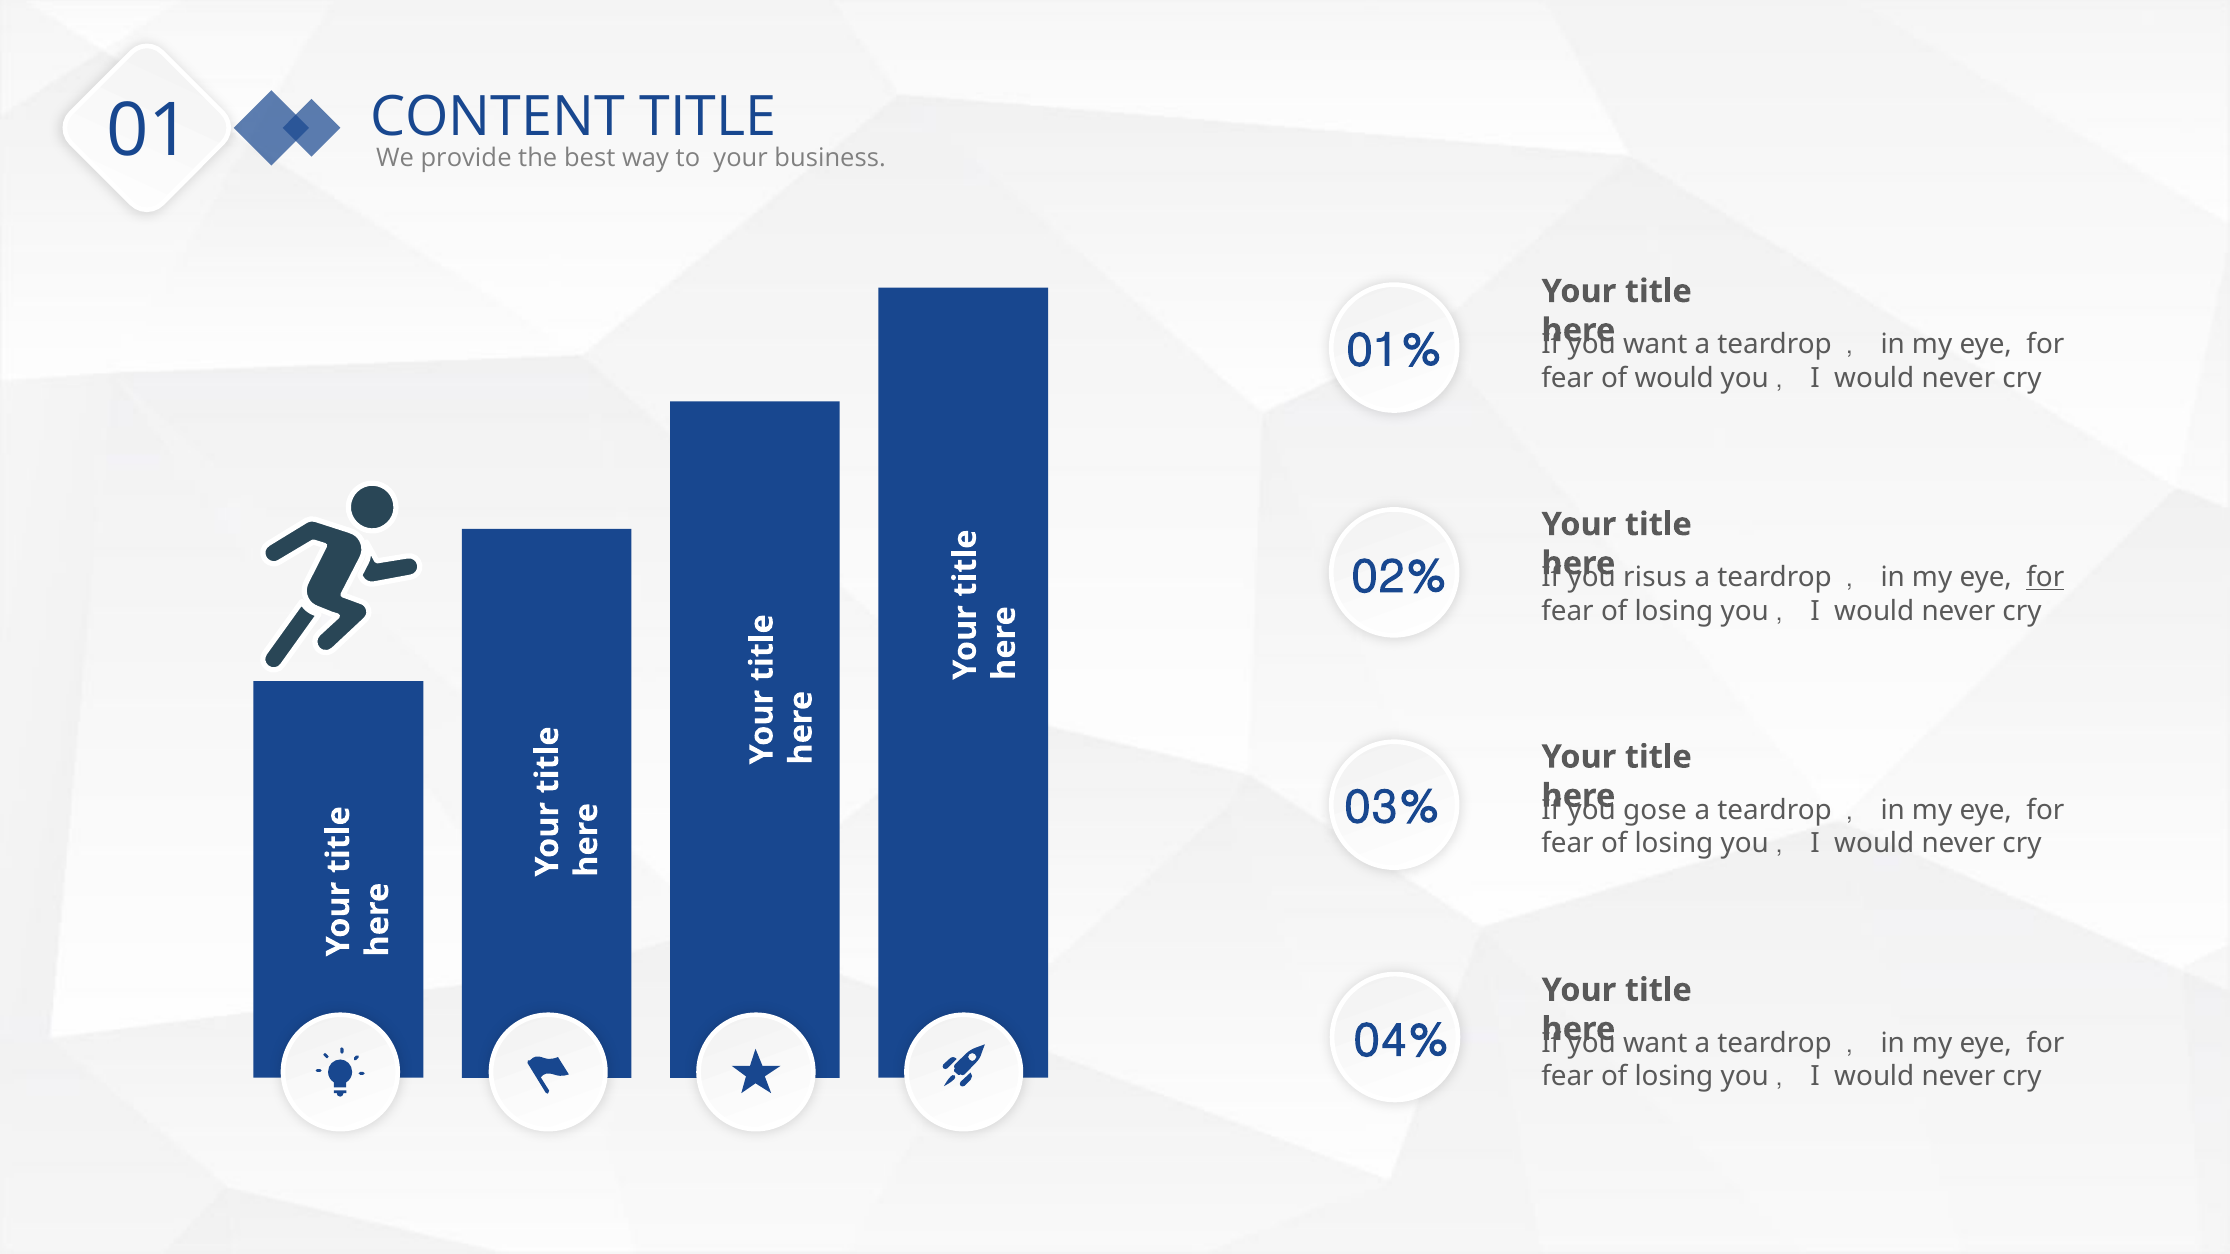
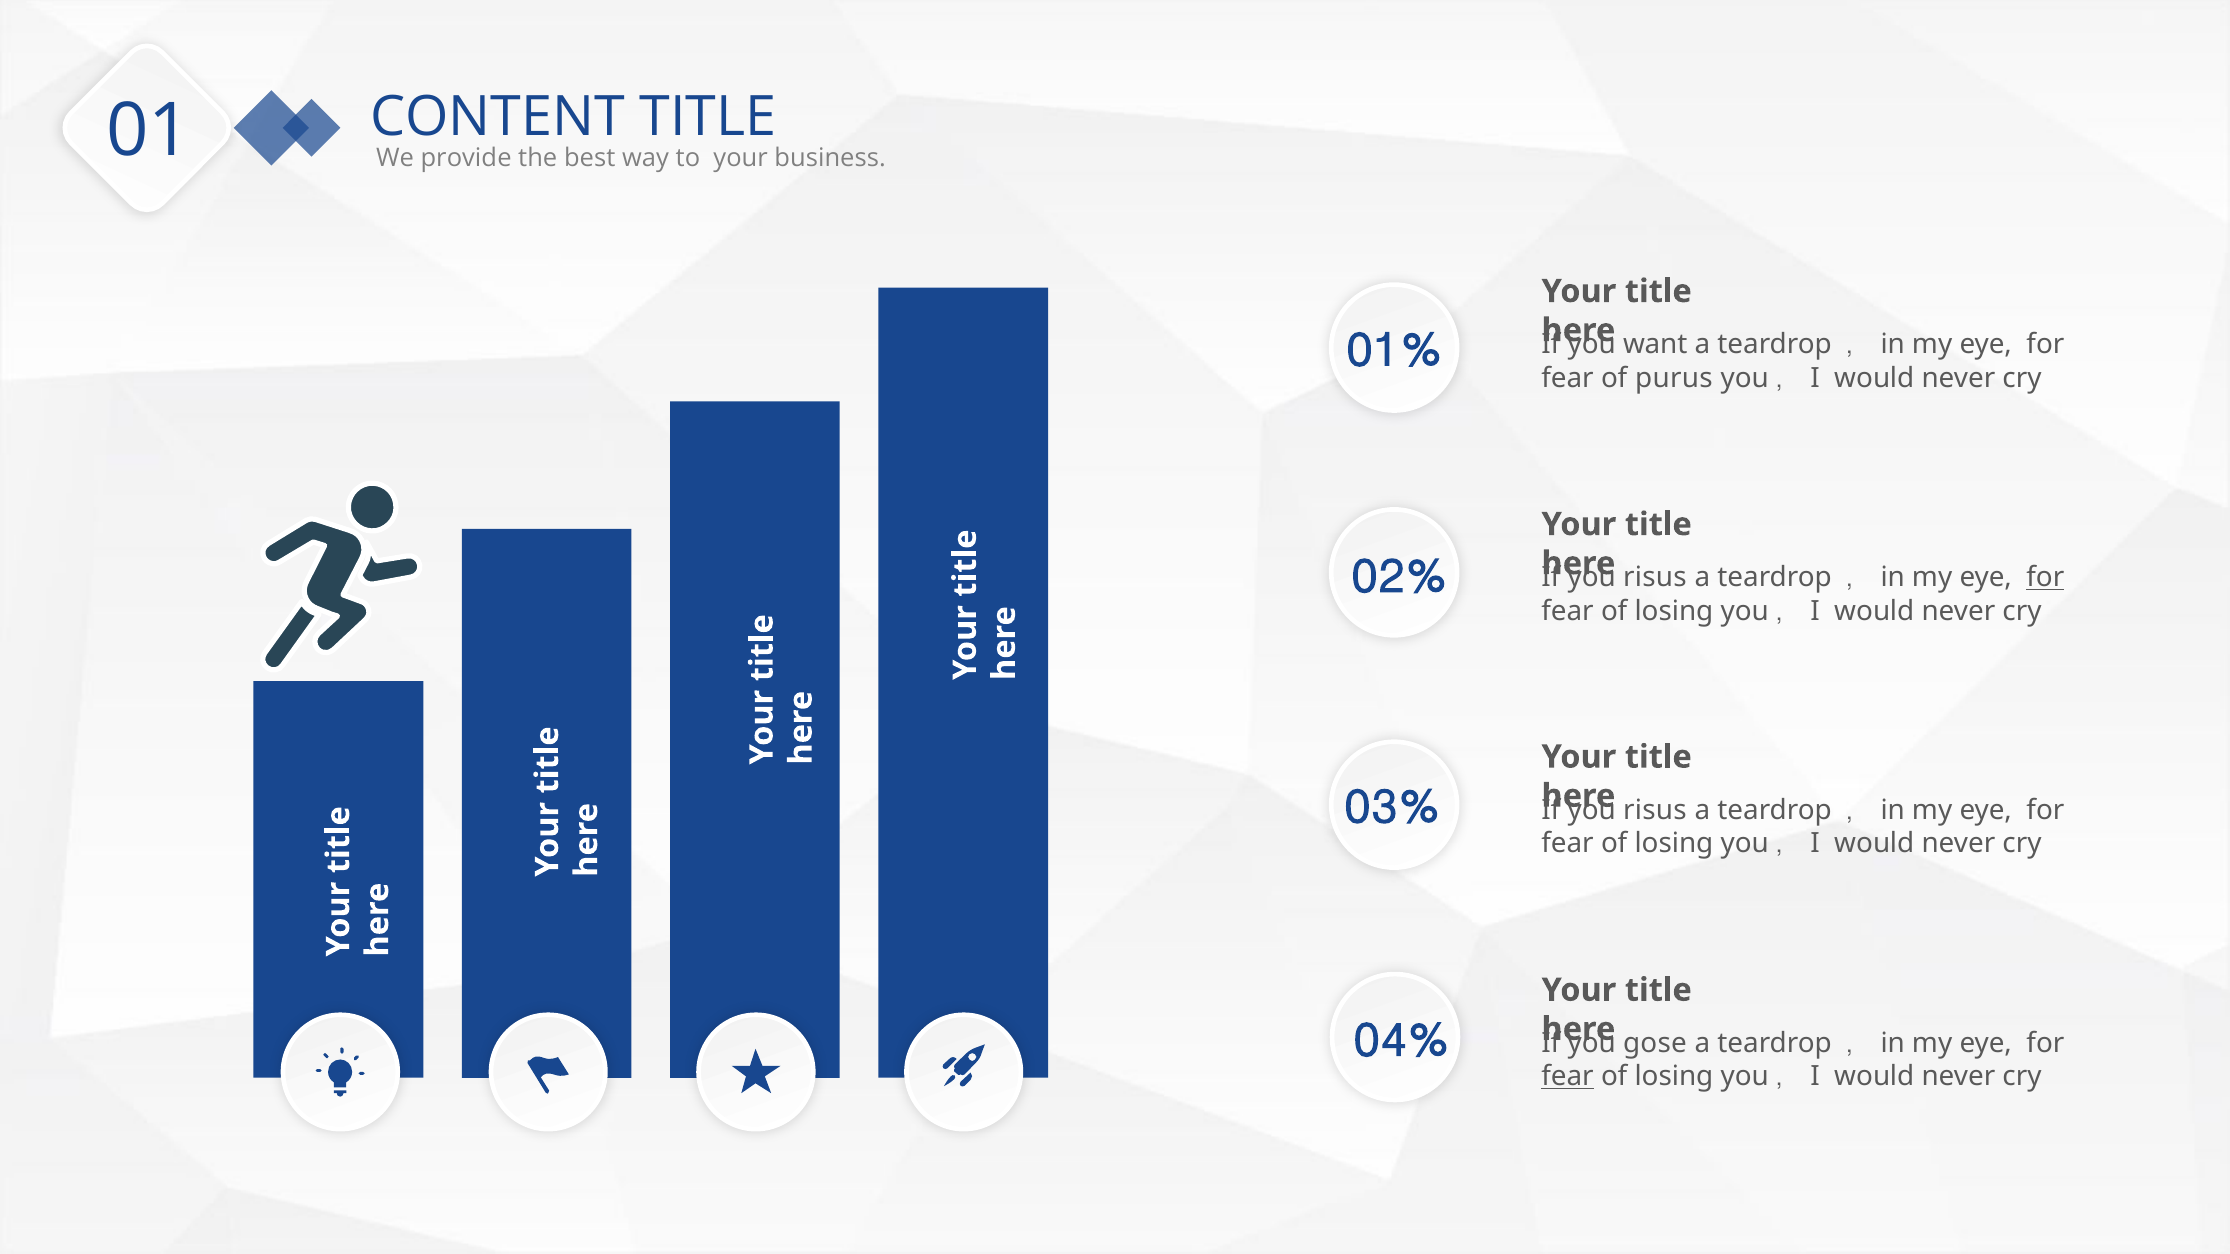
of would: would -> purus (1674, 378)
gose: gose -> risus (1655, 810)
want: want -> gose (1655, 1043)
fear underline: none -> present (1568, 1077)
